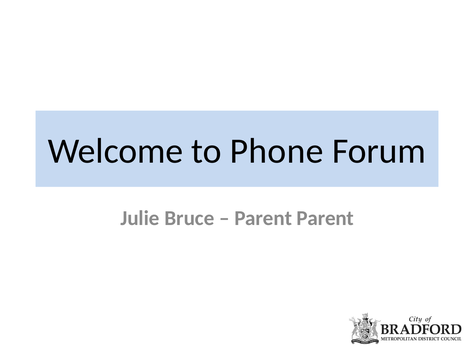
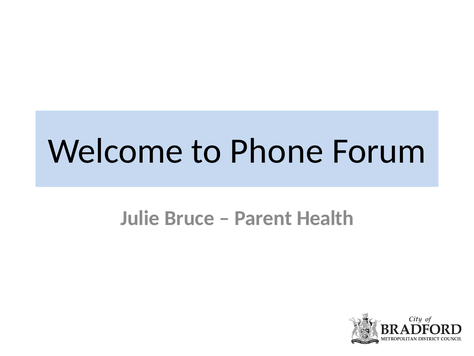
Parent Parent: Parent -> Health (325, 218)
